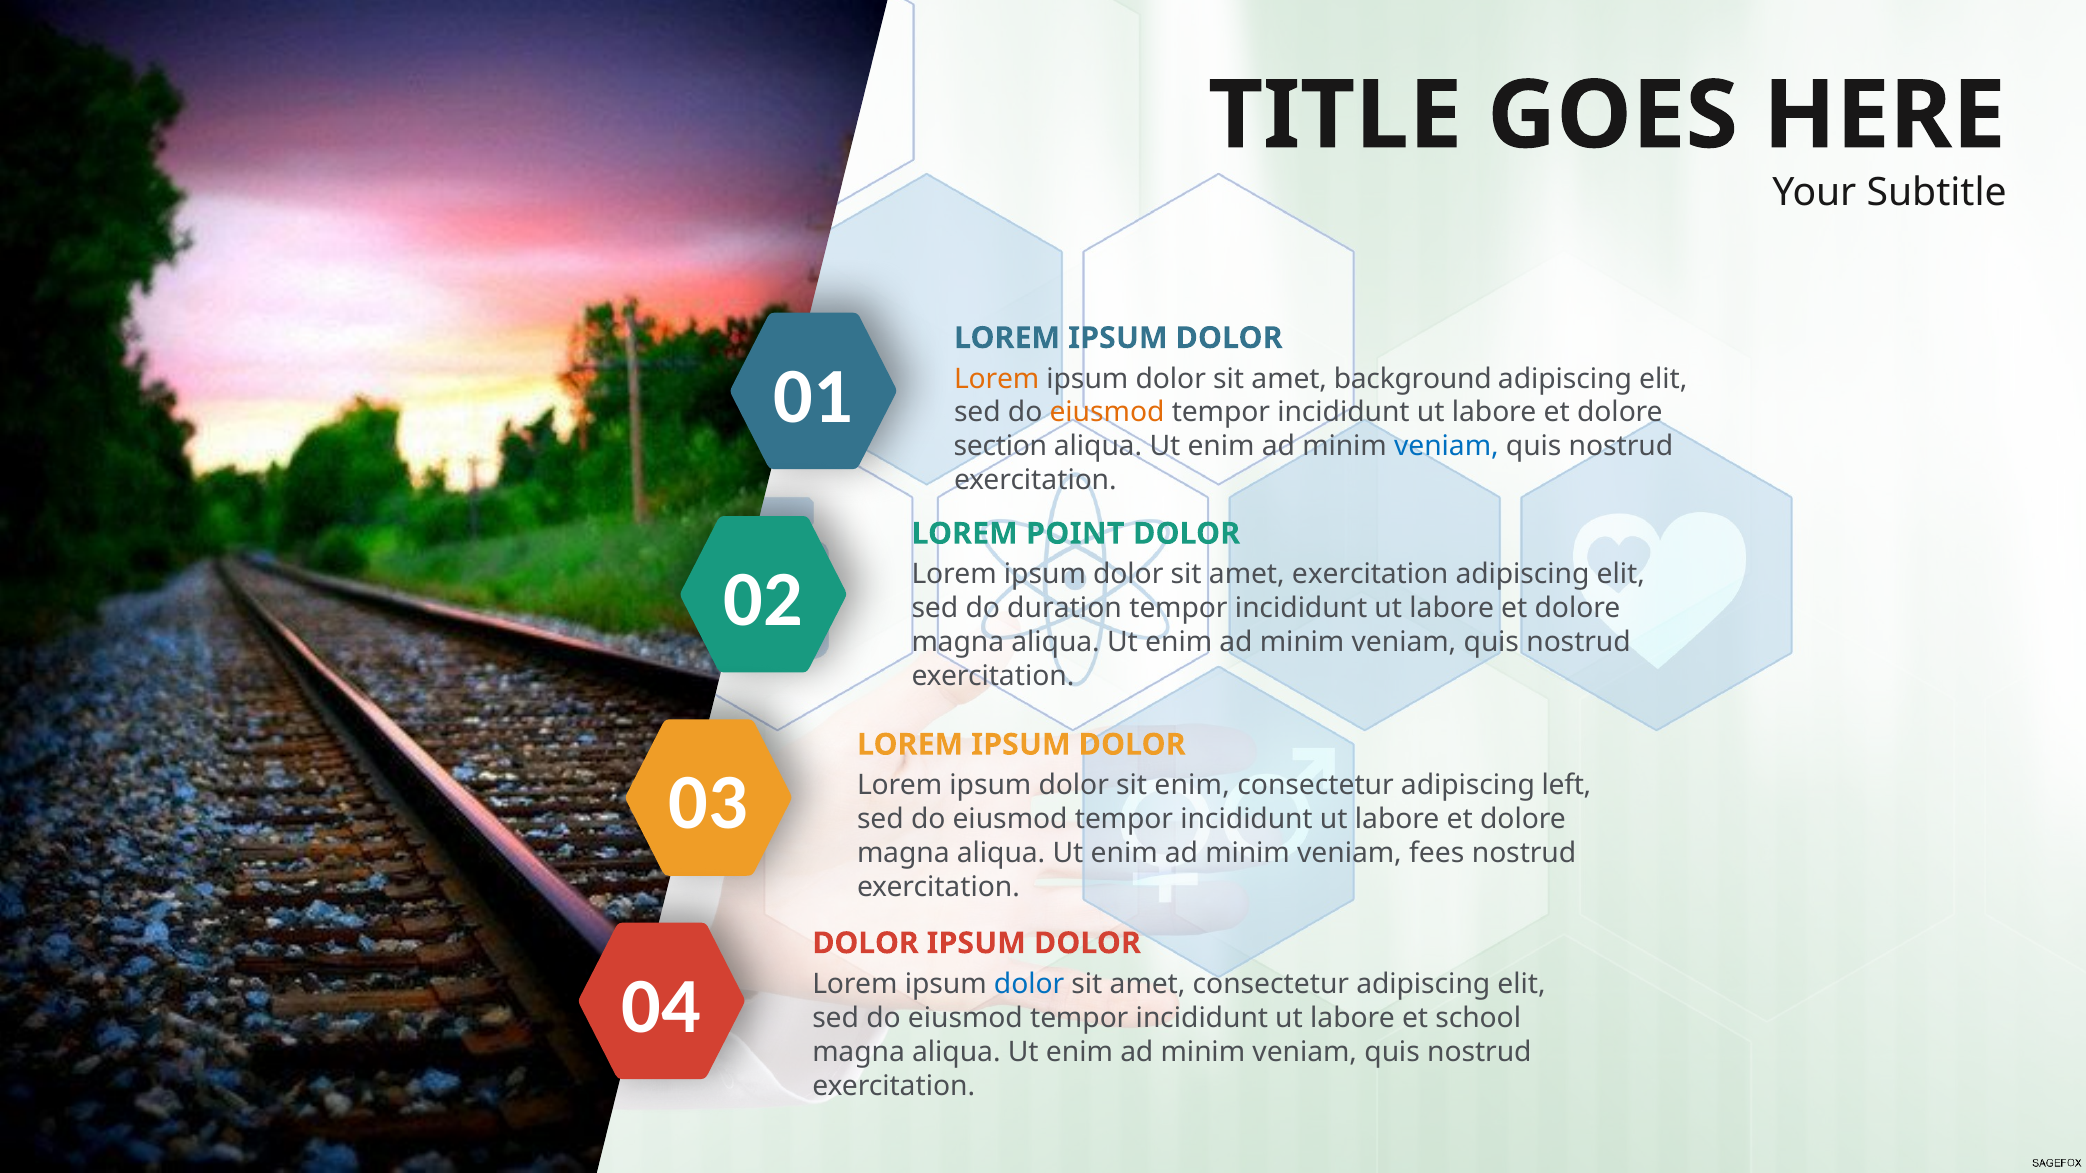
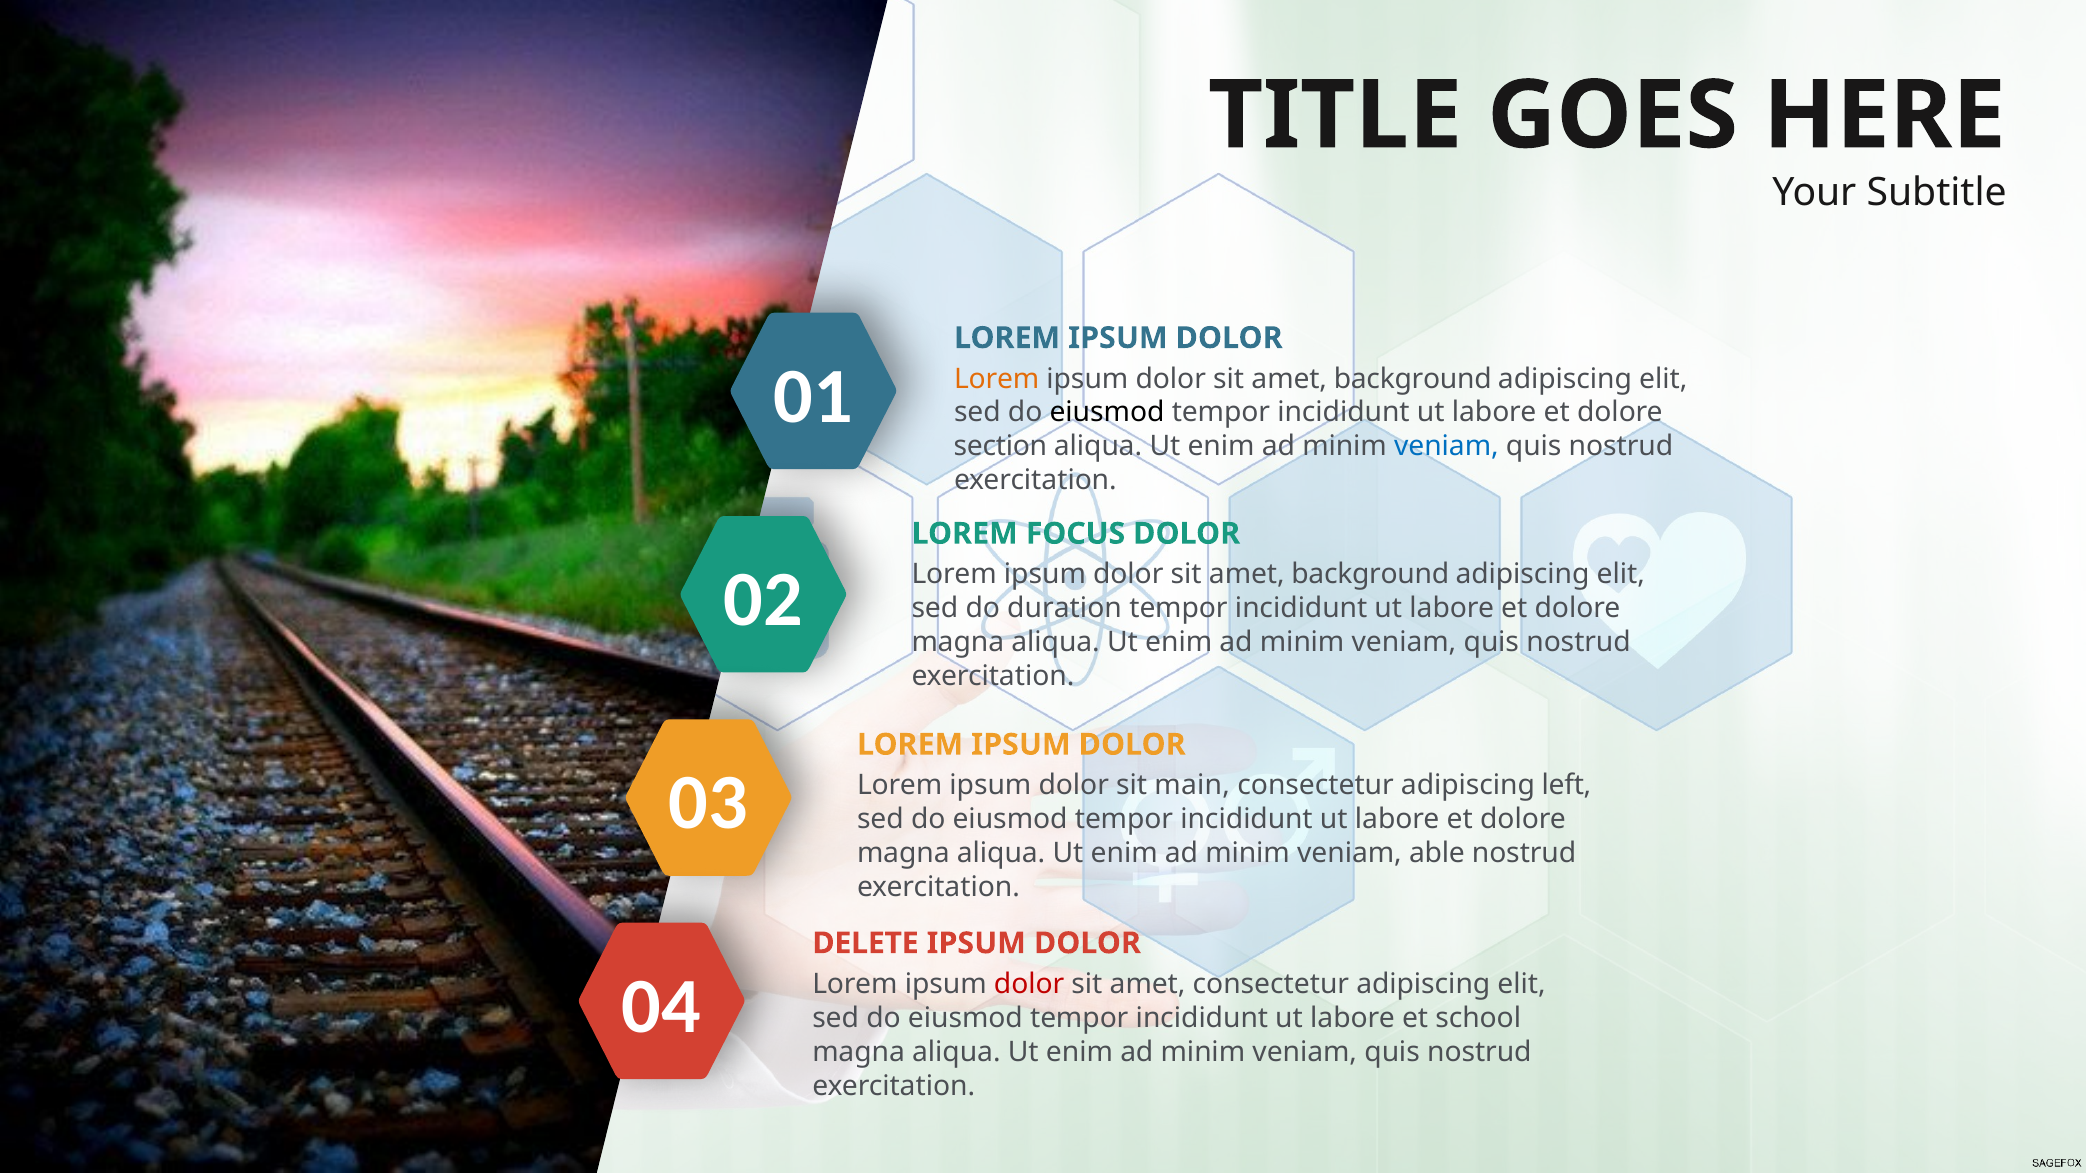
eiusmod colour: orange -> black (1107, 413)
POINT: POINT -> FOCUS (1076, 534)
exercitation: exercitation -> background (1370, 575)
sit enim: enim -> main (1192, 786)
fees: fees -> able (1437, 853)
DOLOR: DOLOR -> DELETE (866, 943)
dolor colour: blue -> red (1029, 984)
